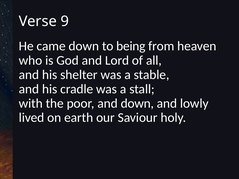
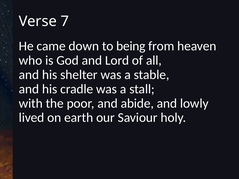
9: 9 -> 7 (65, 21)
and down: down -> abide (137, 103)
